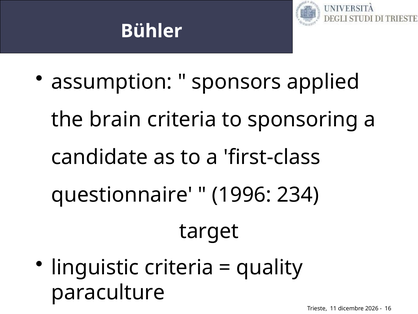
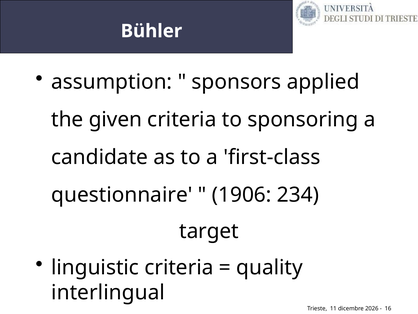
brain: brain -> given (115, 119)
1996: 1996 -> 1906 (242, 195)
paraculture: paraculture -> interlingual (108, 292)
